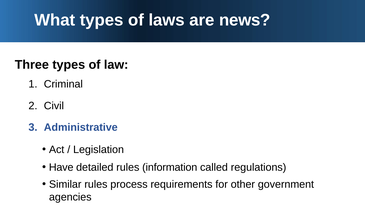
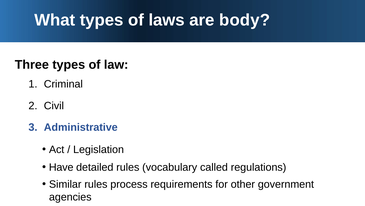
news: news -> body (245, 20)
information: information -> vocabulary (170, 167)
